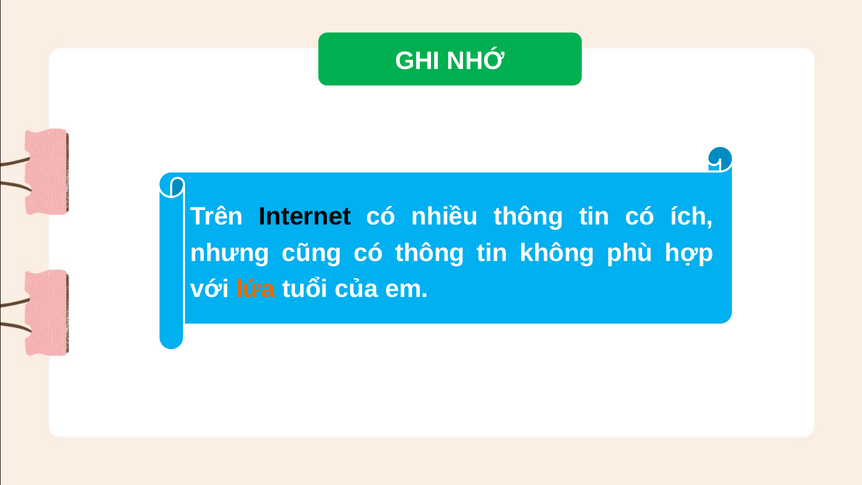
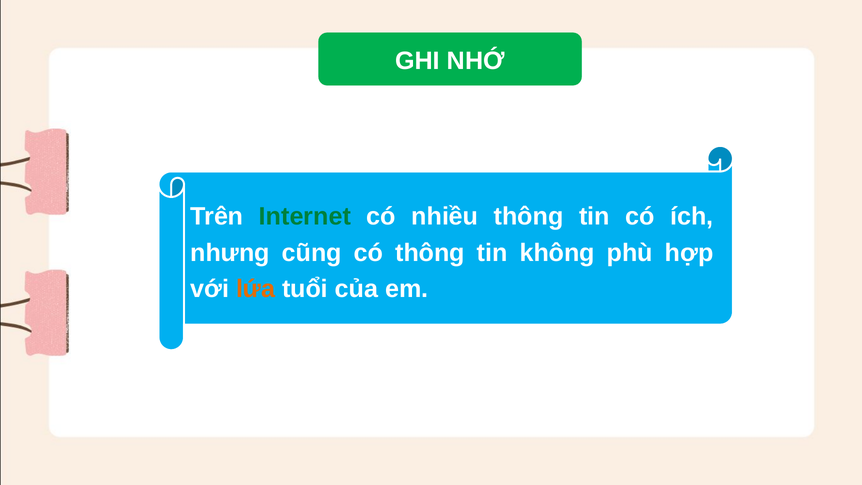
Internet colour: black -> green (305, 217)
